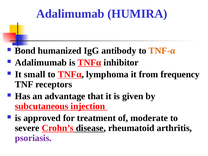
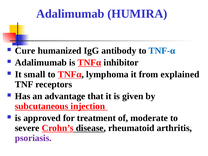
Bond: Bond -> Cure (25, 51)
TNF-α colour: orange -> blue (162, 51)
frequency: frequency -> explained (180, 74)
